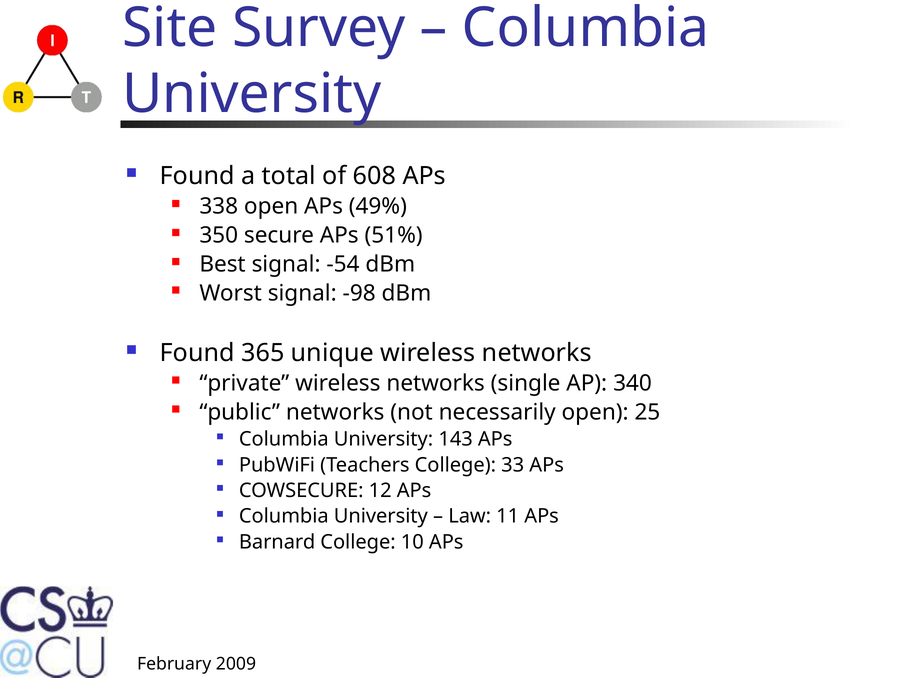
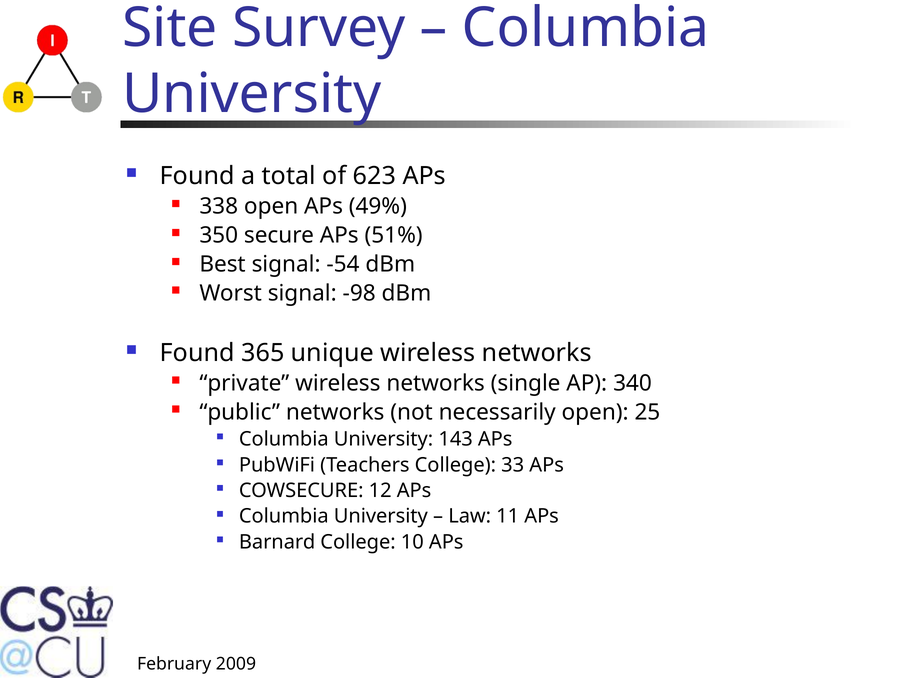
608: 608 -> 623 (374, 176)
